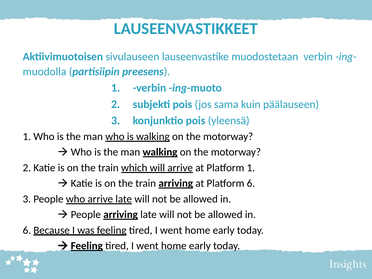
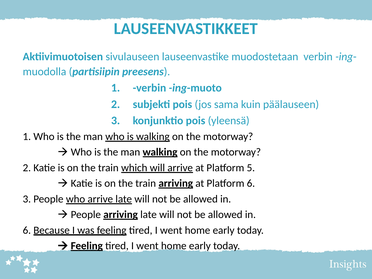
Platform 1: 1 -> 5 (251, 168)
